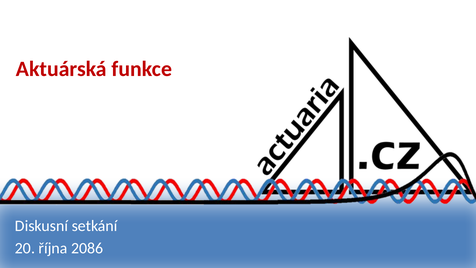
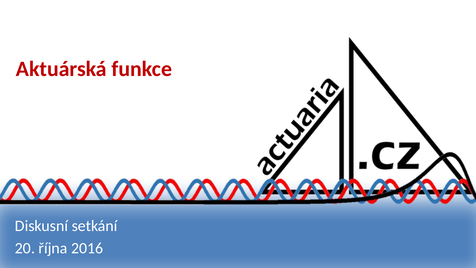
2086: 2086 -> 2016 (87, 248)
